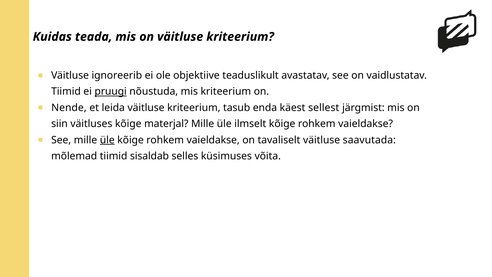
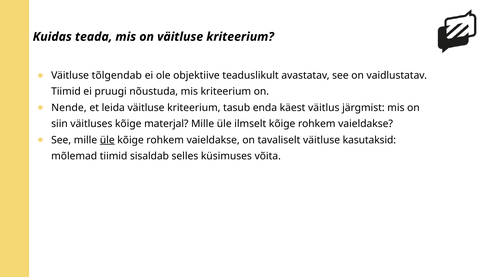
ignoreerib: ignoreerib -> tõlgendab (117, 75)
pruugi underline: present -> none (111, 92)
sellest: sellest -> väitlus (324, 108)
saavutada: saavutada -> kasutaksid (369, 140)
